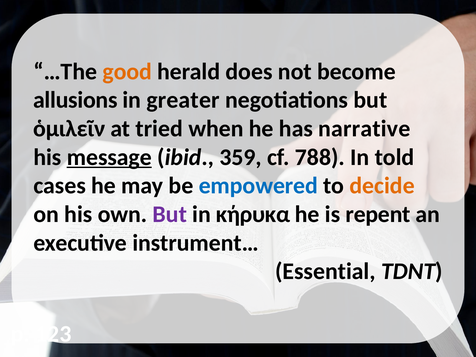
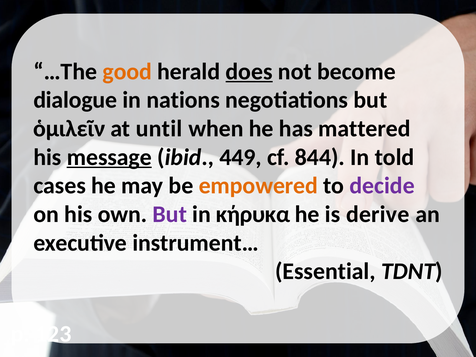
does underline: none -> present (249, 72)
allusions: allusions -> dialogue (75, 100)
greater: greater -> nations (183, 100)
tried: tried -> until (159, 129)
narrative: narrative -> mattered (364, 129)
359: 359 -> 449 (241, 157)
788: 788 -> 844 (320, 157)
empowered colour: blue -> orange (258, 186)
decide colour: orange -> purple (382, 186)
repent: repent -> derive (378, 214)
